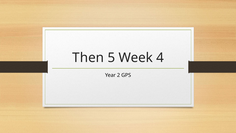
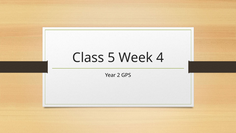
Then: Then -> Class (88, 58)
